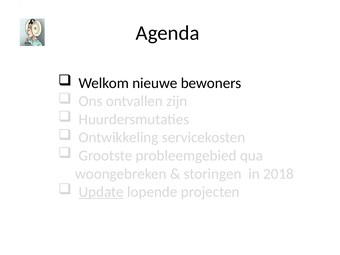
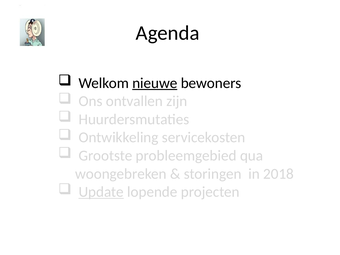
nieuwe underline: none -> present (155, 83)
